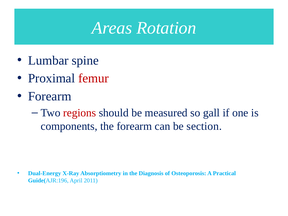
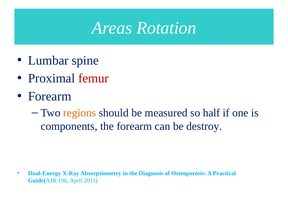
regions colour: red -> orange (80, 113)
gall: gall -> half (212, 113)
section: section -> destroy (204, 126)
